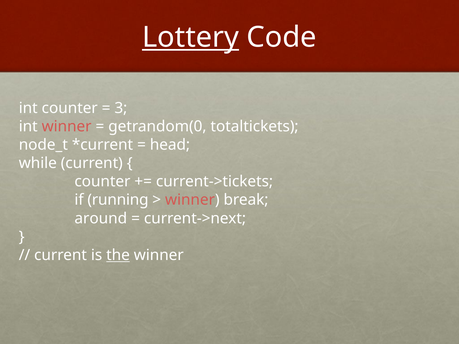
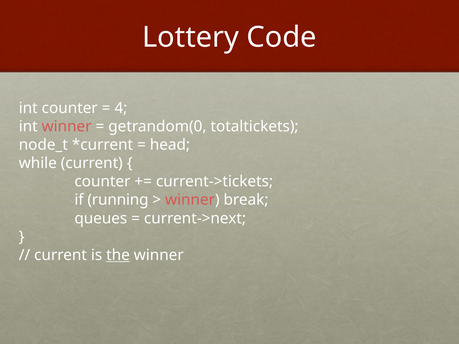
Lottery underline: present -> none (191, 37)
3: 3 -> 4 (121, 108)
around: around -> queues (101, 218)
